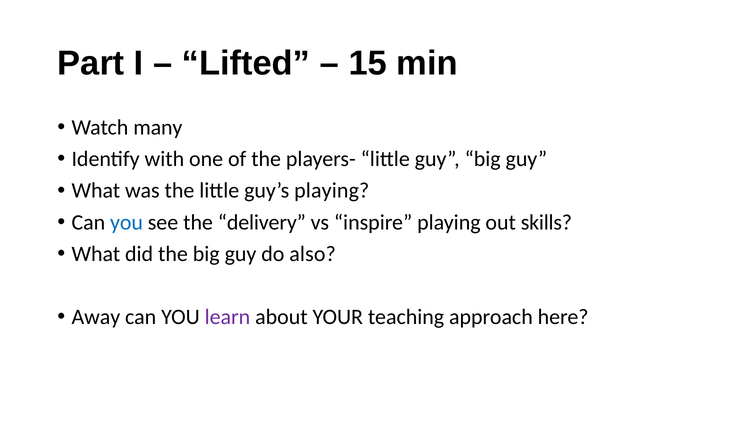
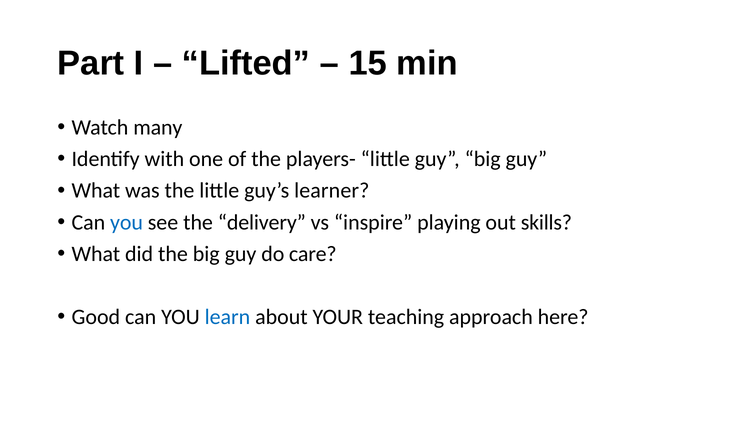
guy’s playing: playing -> learner (332, 190)
also: also -> care (313, 254)
Away: Away -> Good (96, 317)
learn colour: purple -> blue (227, 317)
